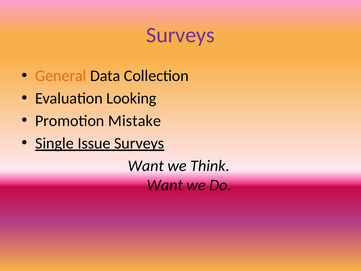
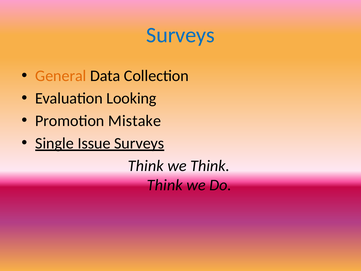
Surveys colour: purple -> blue (180, 35)
Want: Want -> Think (146, 166)
Want: Want -> Think (165, 185)
